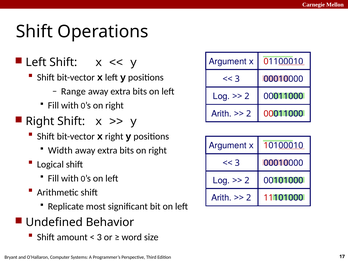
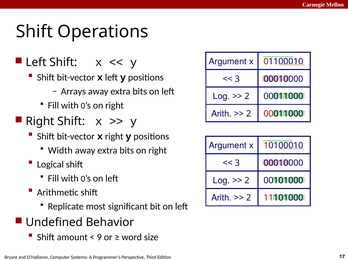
Range: Range -> Arrays (73, 91)
3: 3 -> 9 (99, 237)
